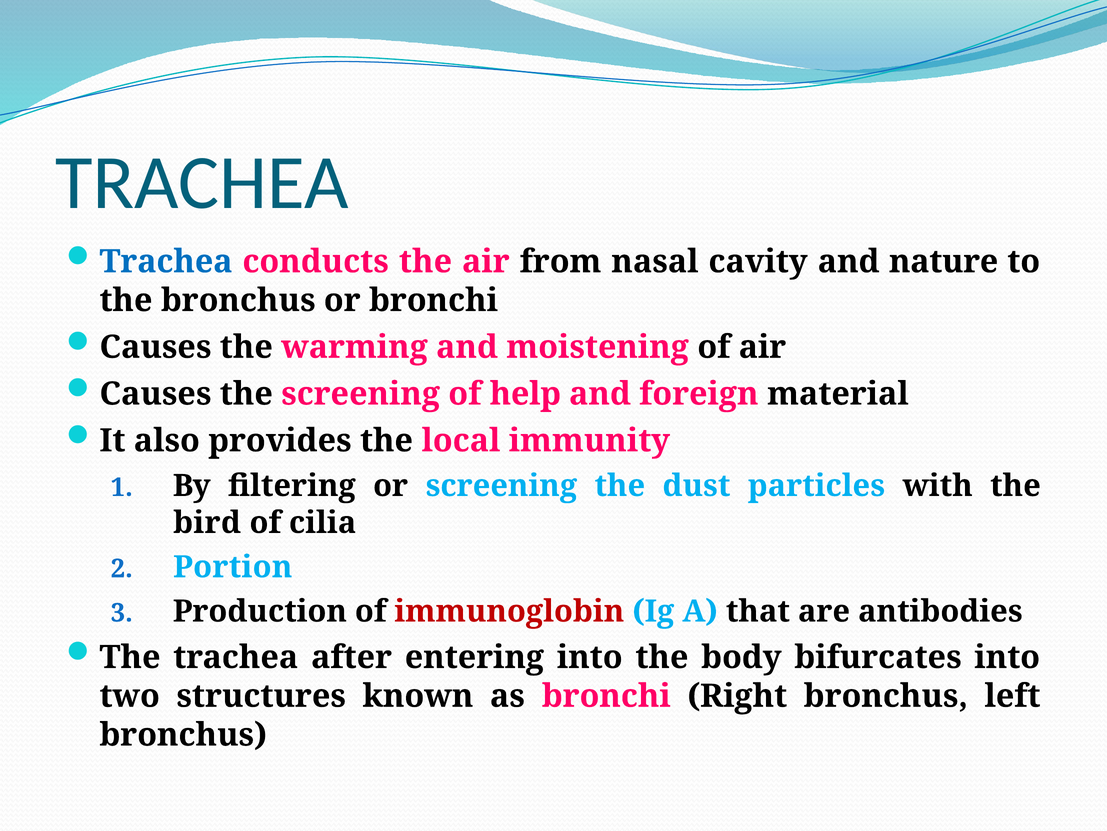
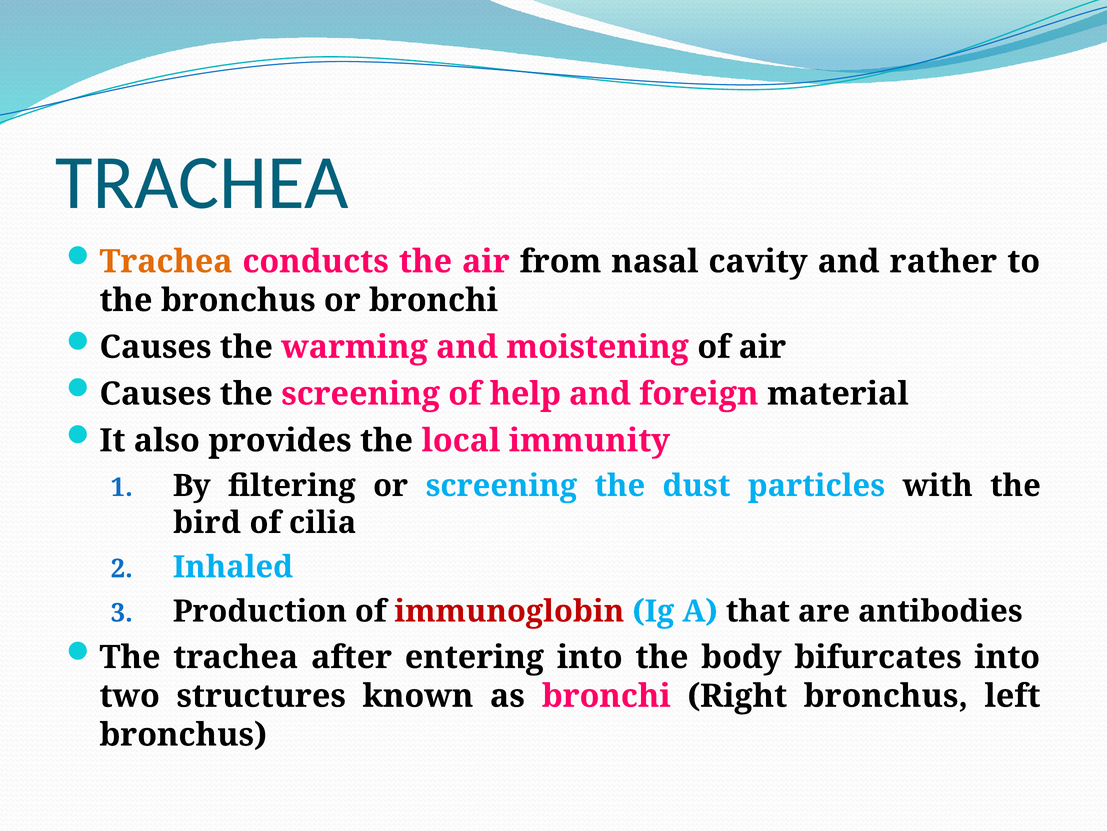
Trachea colour: blue -> orange (166, 261)
nature: nature -> rather (943, 261)
Portion: Portion -> Inhaled (233, 567)
